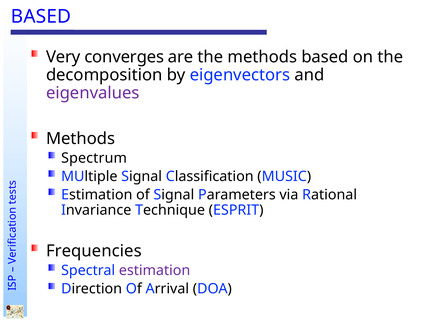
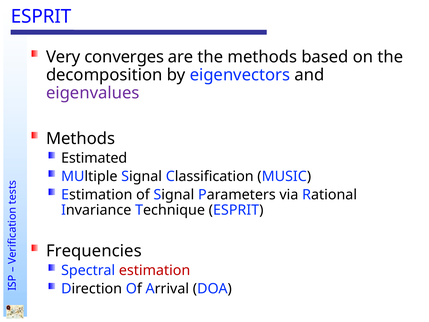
BASED: BASED -> ESPRIT (41, 16)
Spectrum: Spectrum -> Estimated (94, 158)
estimation colour: purple -> red (155, 270)
